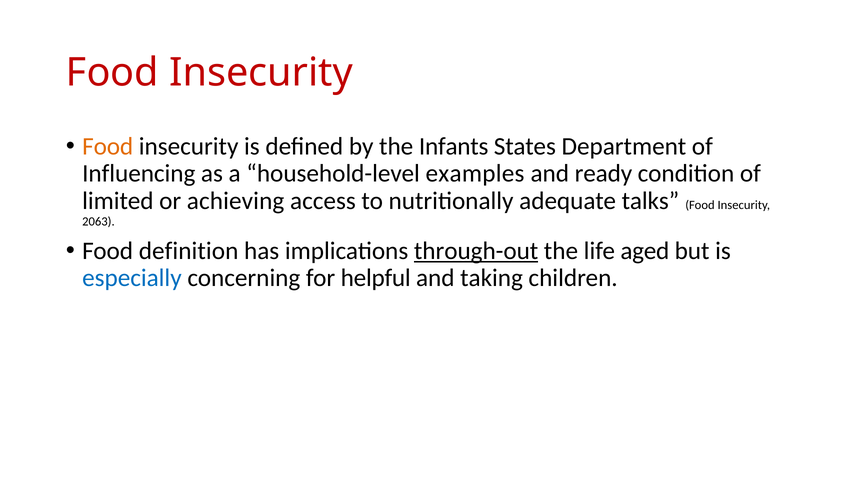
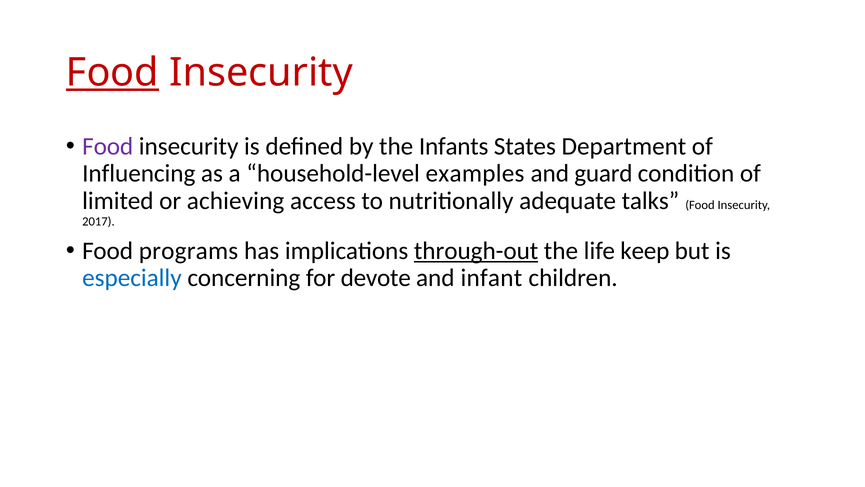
Food underline: none -> present (112, 73)
Food colour: orange -> purple (108, 146)
ready: ready -> guard (603, 173)
2063: 2063 -> 2017 (98, 221)
definition: definition -> programs (189, 251)
aged: aged -> keep (645, 251)
helpful: helpful -> devote (376, 278)
taking: taking -> infant (491, 278)
